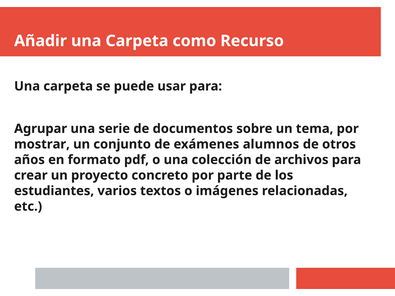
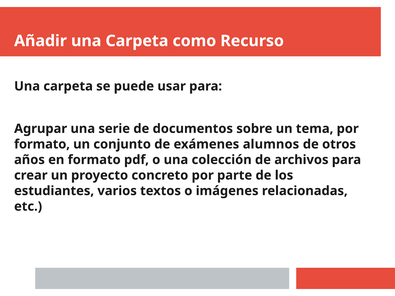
mostrar: mostrar -> formato (42, 144)
